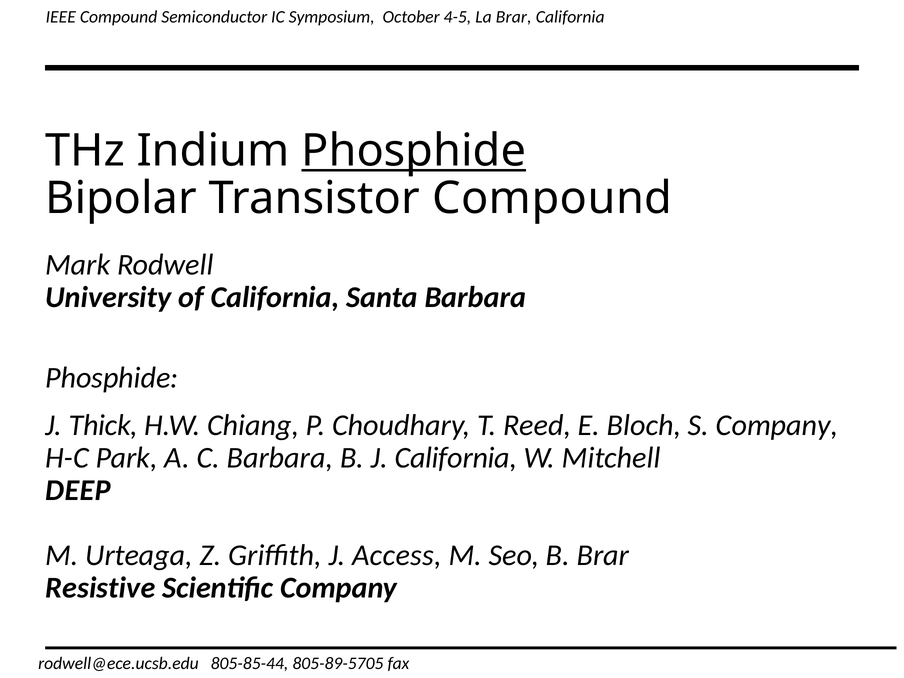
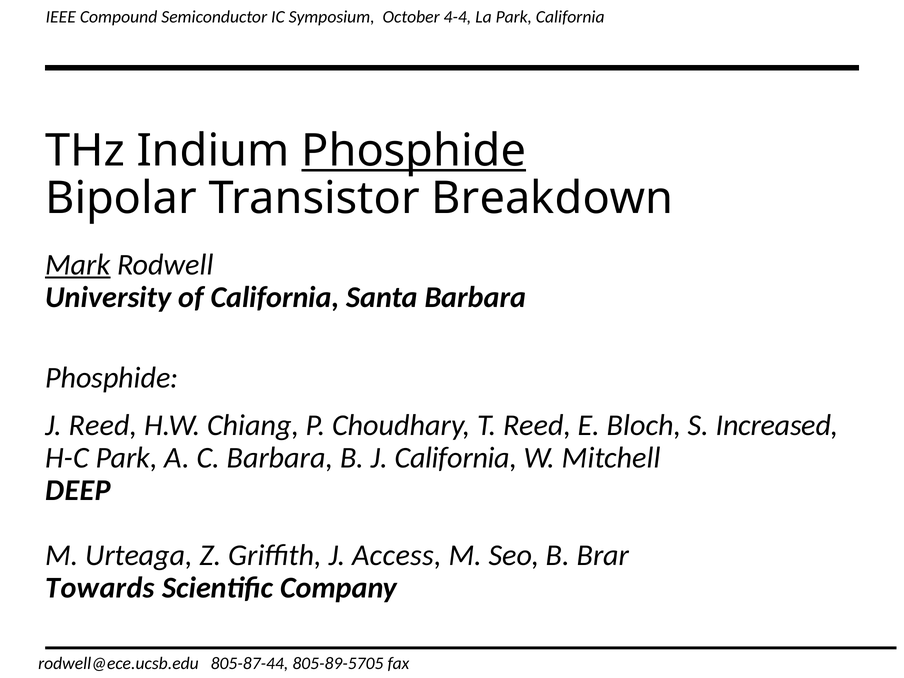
4-5: 4-5 -> 4-4 (457, 17)
La Brar: Brar -> Park (514, 17)
Transistor Compound: Compound -> Breakdown (552, 198)
Mark underline: none -> present (78, 265)
J Thick: Thick -> Reed (103, 425)
S Company: Company -> Increased (777, 425)
Resistive: Resistive -> Towards (100, 588)
805-85-44: 805-85-44 -> 805-87-44 (249, 664)
